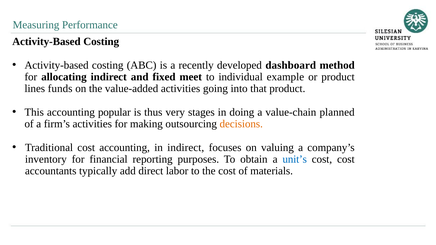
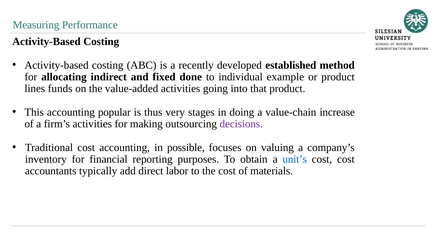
dashboard: dashboard -> established (291, 65)
meet: meet -> done (191, 77)
planned: planned -> increase (337, 112)
decisions colour: orange -> purple (241, 124)
in indirect: indirect -> possible (186, 148)
